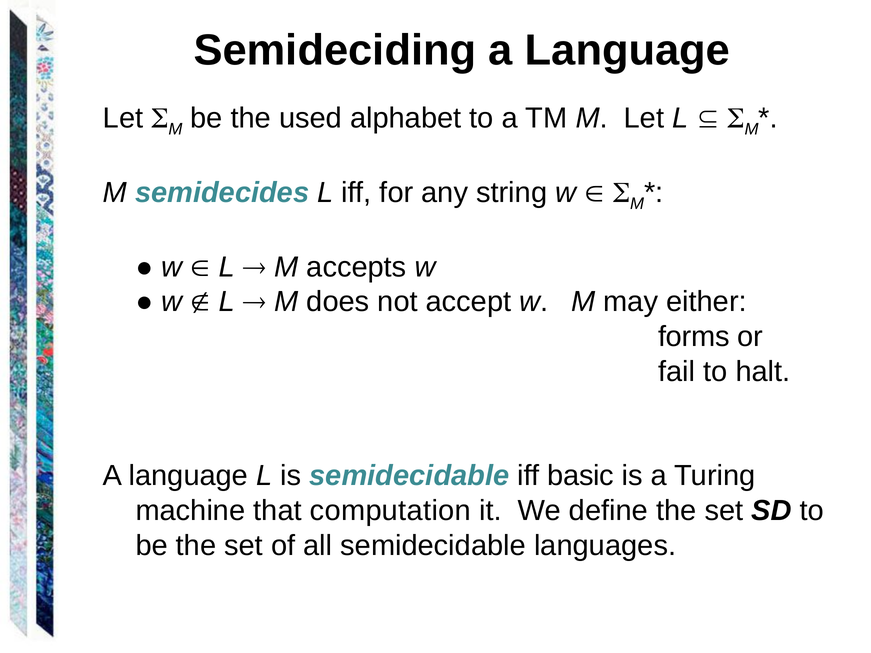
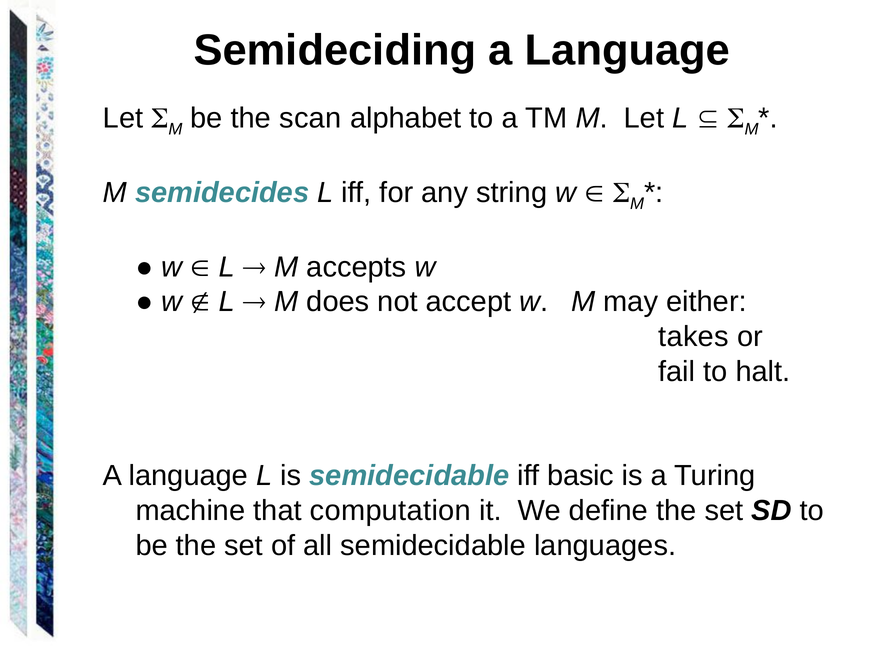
used: used -> scan (310, 118)
forms: forms -> takes (694, 337)
